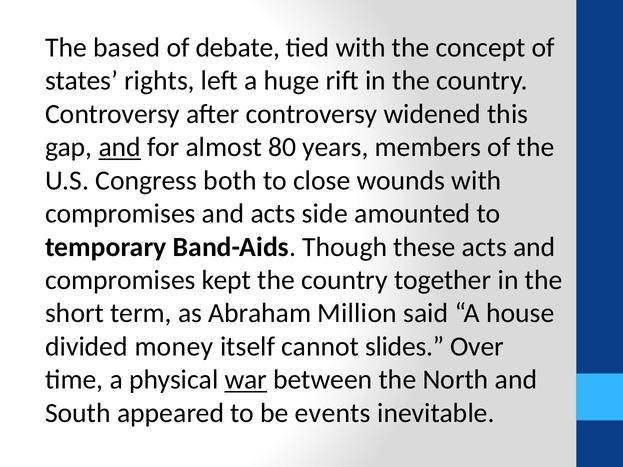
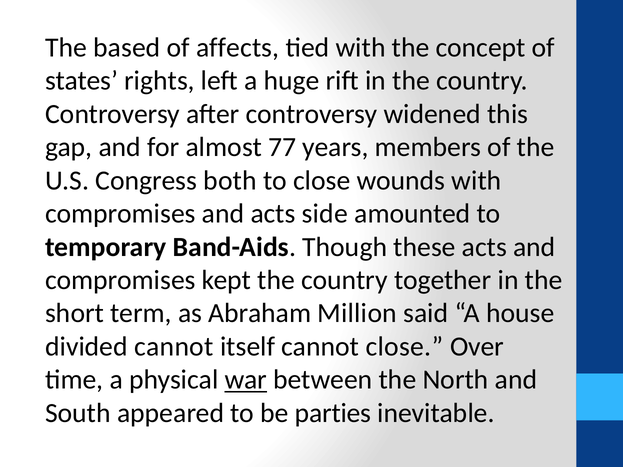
debate: debate -> affects (238, 48)
and underline: present -> none (120, 147)
80: 80 -> 77 (282, 147)
divided money: money -> cannot (174, 347)
cannot slides: slides -> close (404, 347)
events: events -> parties (333, 413)
